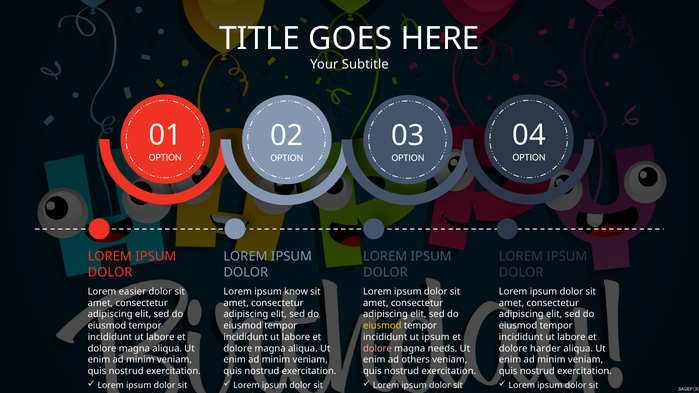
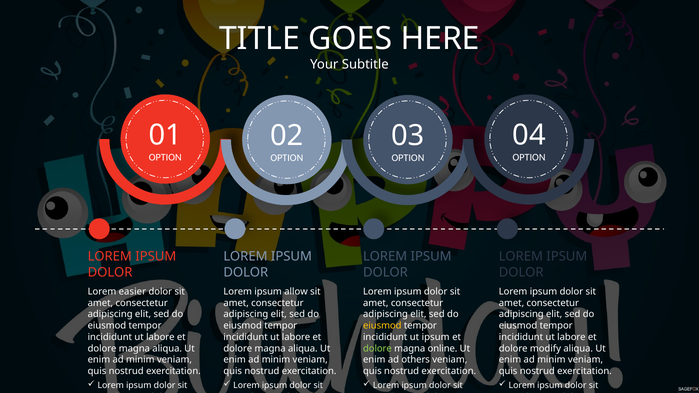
know: know -> allow (296, 292)
dolore colour: pink -> light green (377, 349)
needs: needs -> online (443, 349)
harder: harder -> modify (545, 349)
